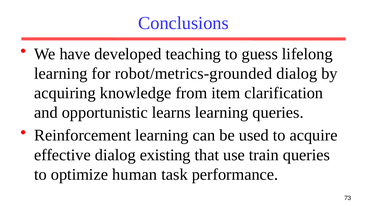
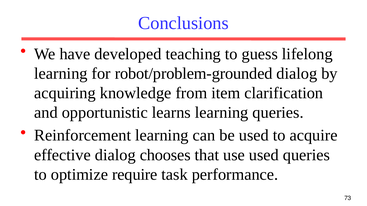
robot/metrics-grounded: robot/metrics-grounded -> robot/problem-grounded (194, 74)
existing: existing -> chooses (165, 155)
use train: train -> used (264, 155)
human: human -> require (135, 175)
